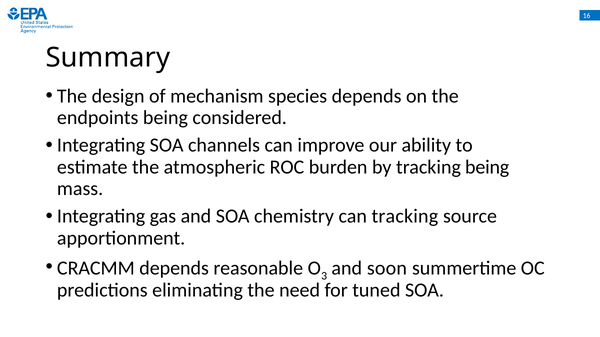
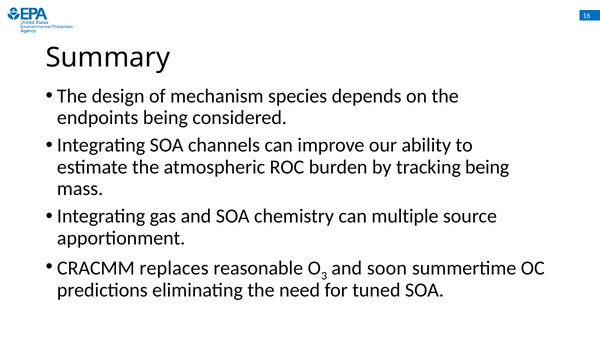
can tracking: tracking -> multiple (405, 217)
CRACMM depends: depends -> replaces (174, 269)
